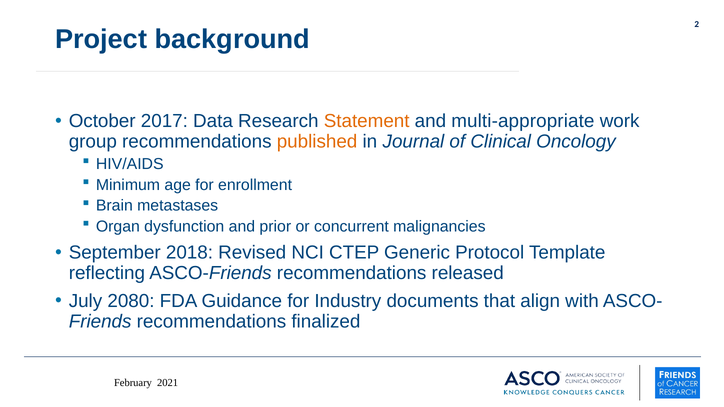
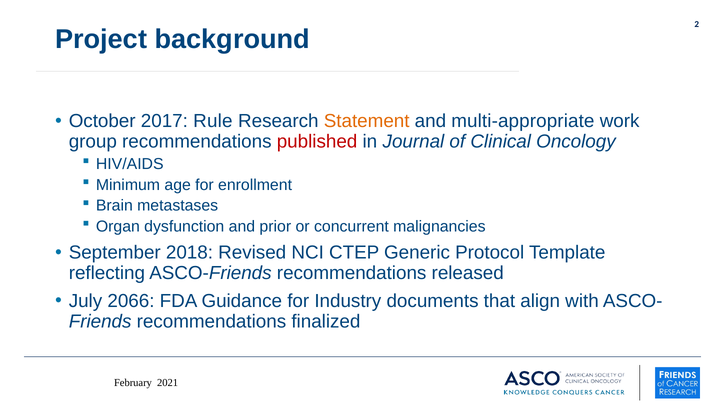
Data: Data -> Rule (213, 121)
published colour: orange -> red (317, 142)
2080: 2080 -> 2066 (131, 301)
